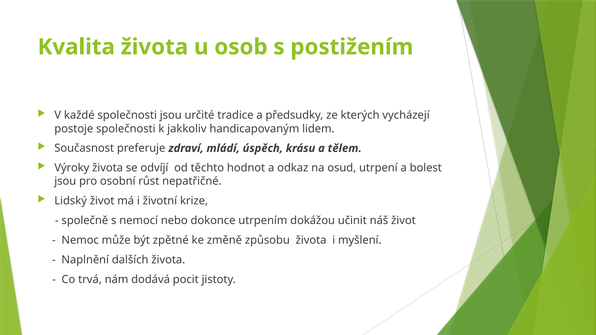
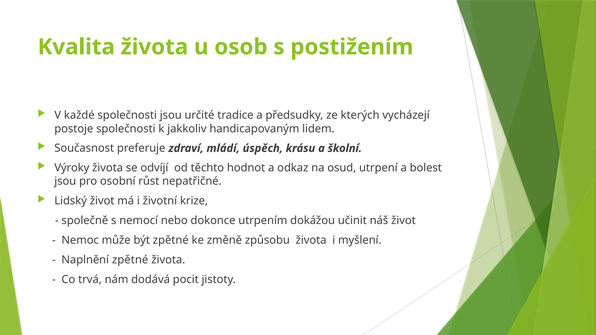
tělem: tělem -> školní (345, 148)
Naplnění dalších: dalších -> zpětné (130, 260)
